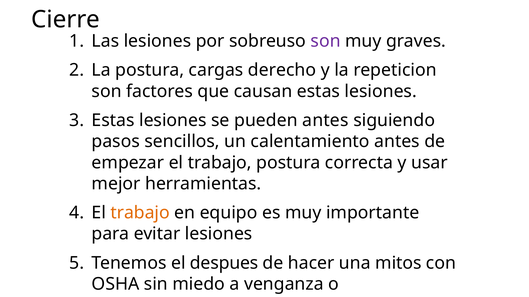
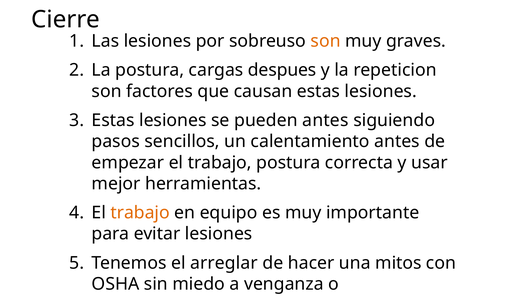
son colour: purple -> orange (326, 41)
derecho: derecho -> despues (282, 70)
despues: despues -> arreglar (224, 263)
